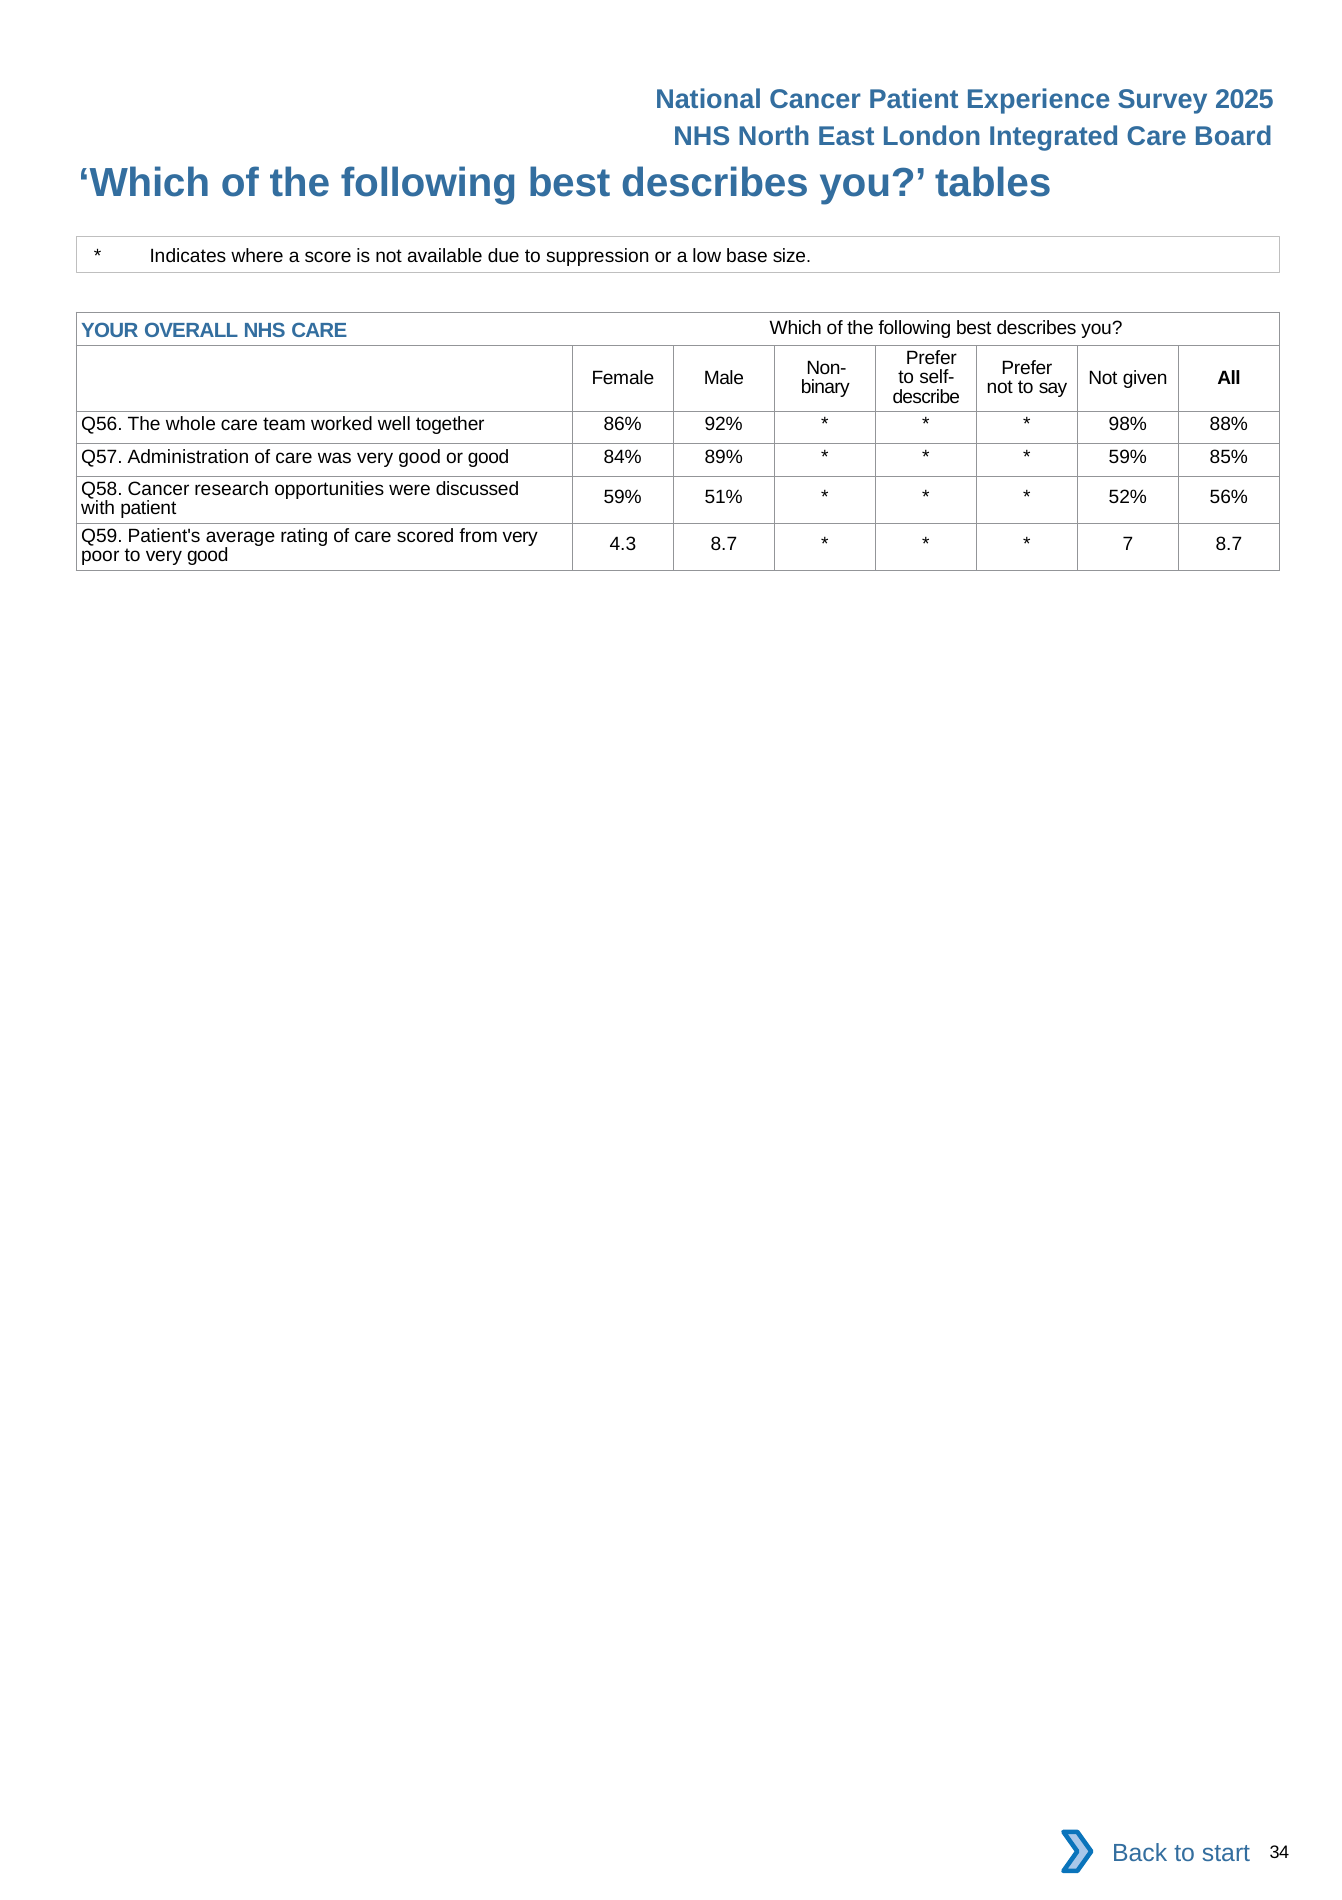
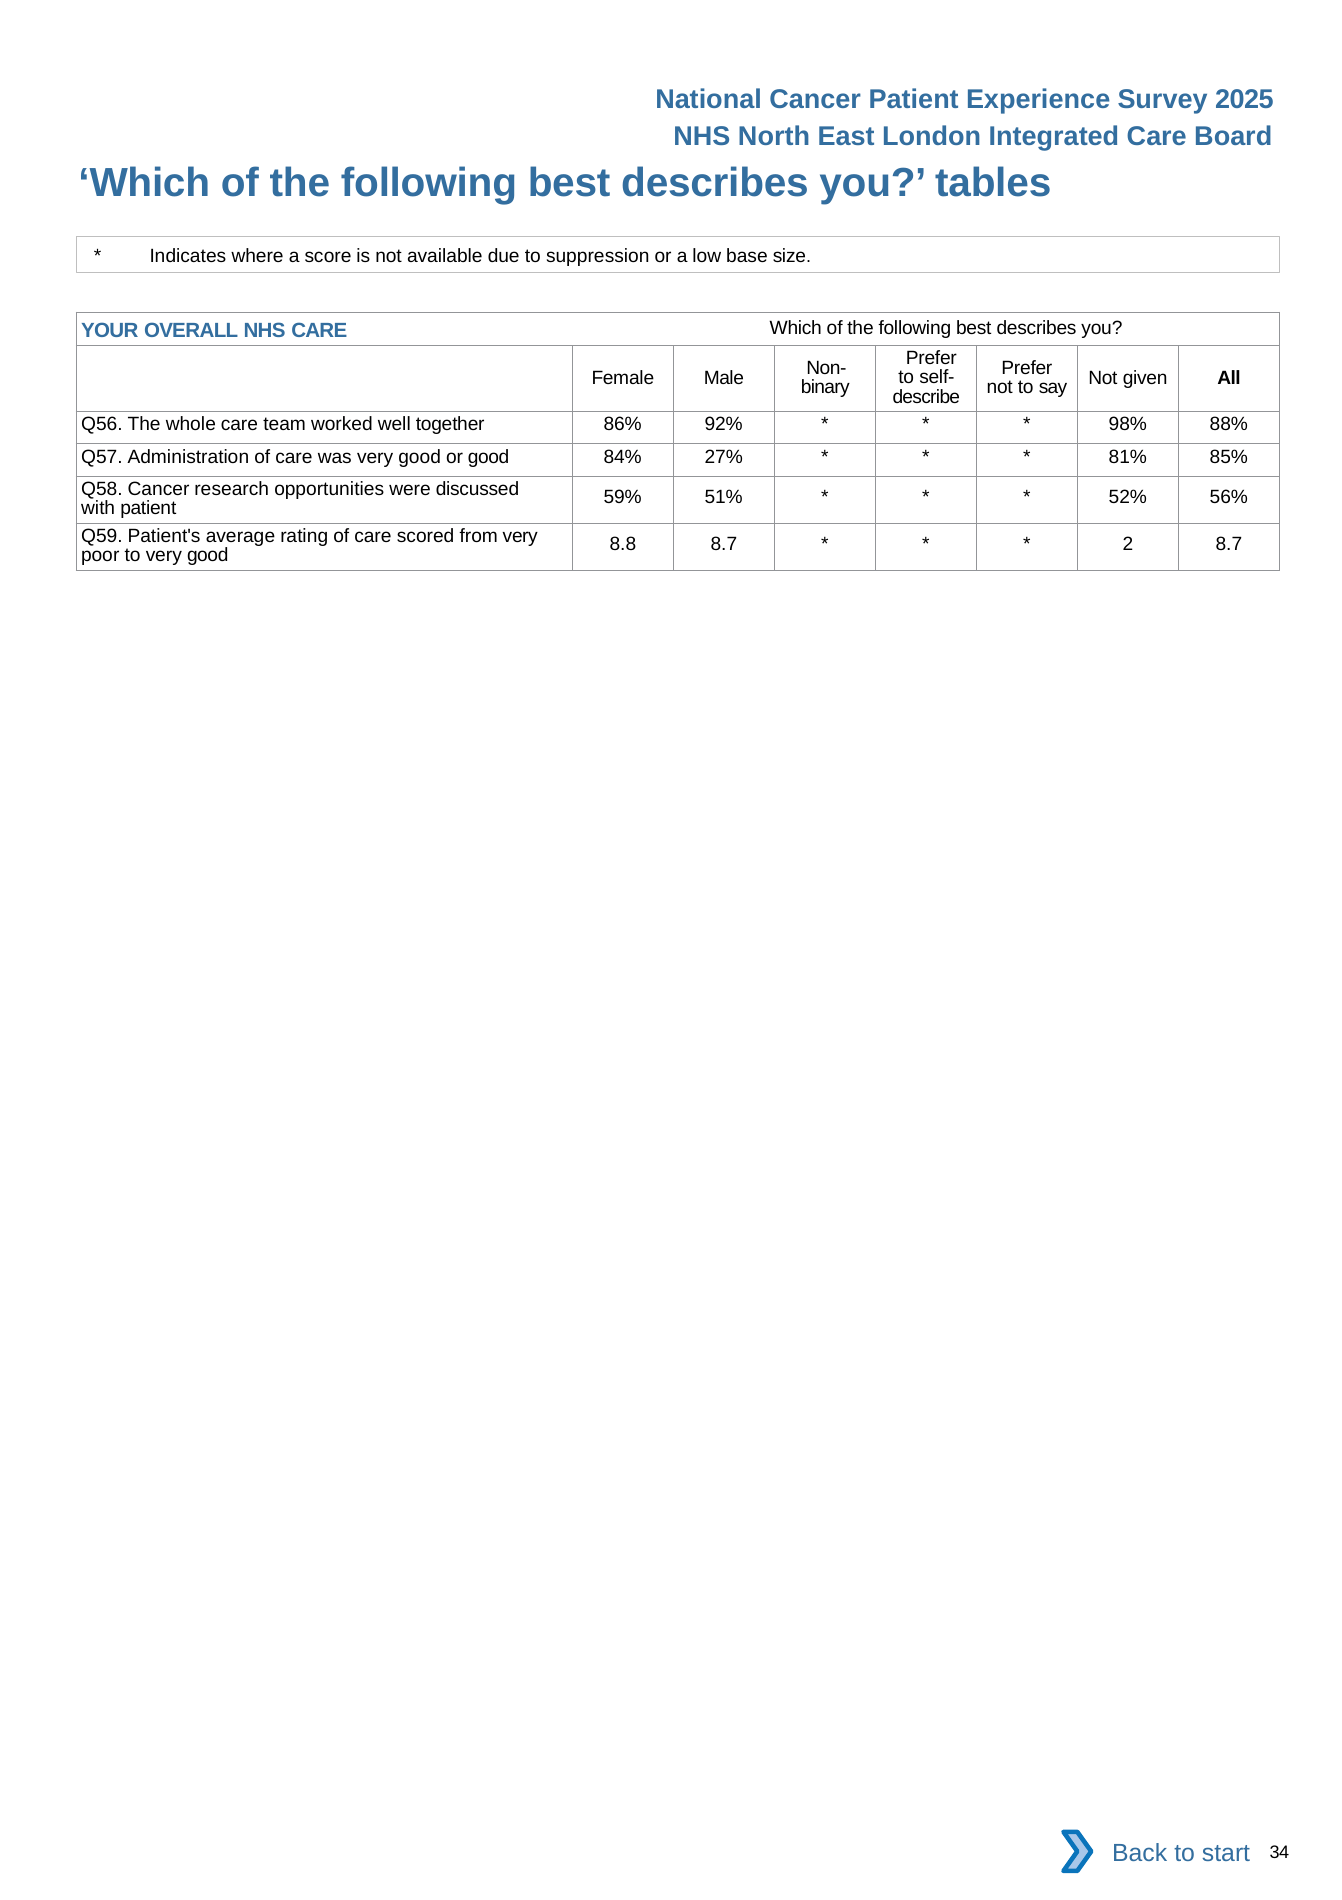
89%: 89% -> 27% (724, 457)
59%: 59% -> 81% (1128, 457)
4.3: 4.3 -> 8.8 (623, 544)
7: 7 -> 2 (1128, 544)
